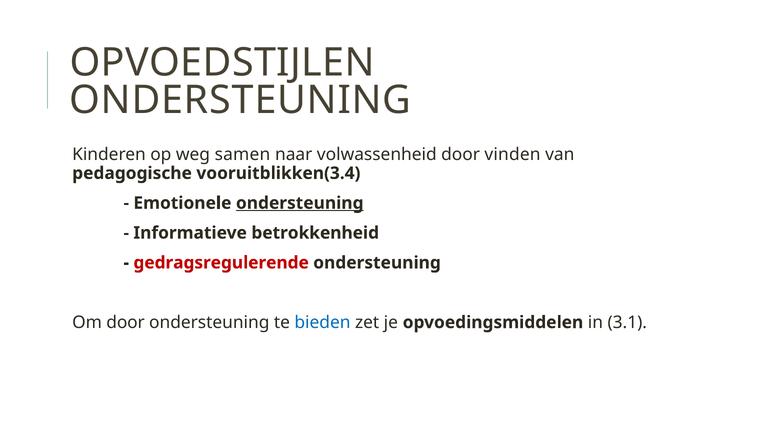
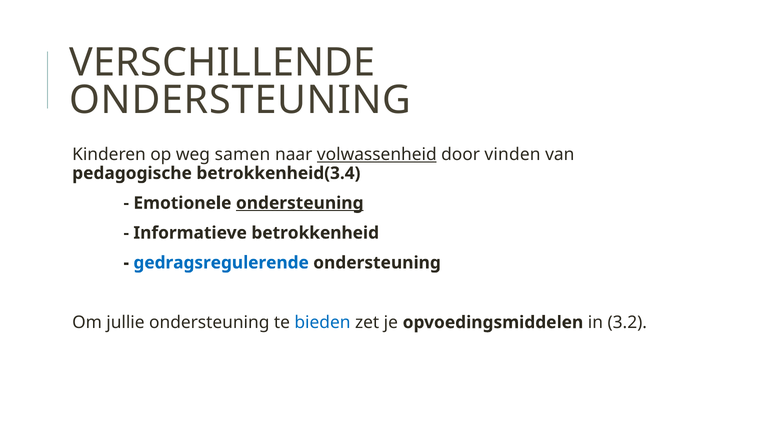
OPVOEDSTIJLEN: OPVOEDSTIJLEN -> VERSCHILLENDE (222, 62)
volwassenheid underline: none -> present (377, 154)
vooruitblikken(3.4: vooruitblikken(3.4 -> betrokkenheid(3.4 (278, 173)
gedragsregulerende colour: red -> blue (221, 262)
Om door: door -> jullie (125, 322)
3.1: 3.1 -> 3.2 (627, 322)
